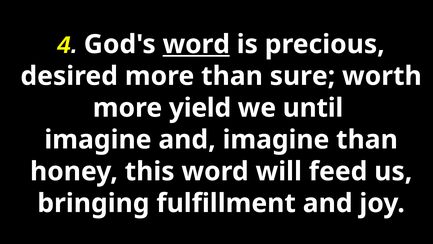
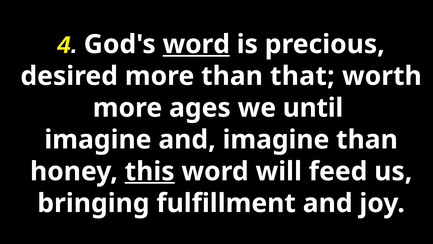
sure: sure -> that (302, 76)
yield: yield -> ages (200, 108)
this underline: none -> present (150, 171)
